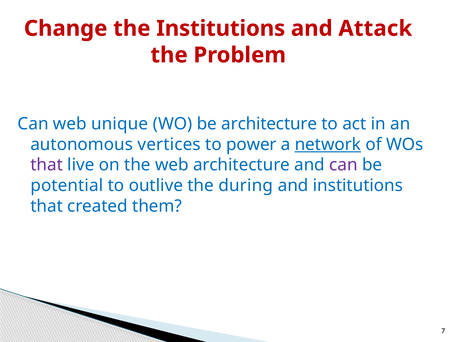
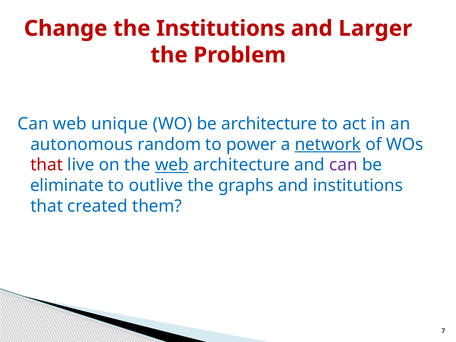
Attack: Attack -> Larger (375, 28)
vertices: vertices -> random (169, 144)
that colour: purple -> red (47, 165)
web underline: none -> present (172, 165)
potential: potential -> eliminate (67, 186)
during: during -> graphs (246, 186)
